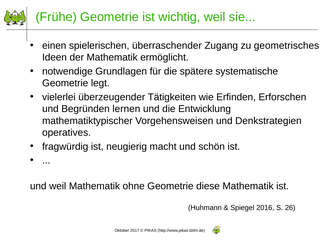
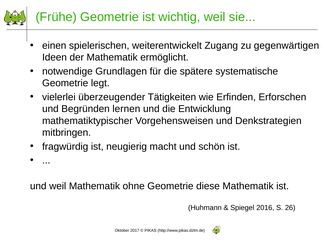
überraschender: überraschender -> weiterentwickelt (167, 46)
geometrisches: geometrisches -> gegenwärtigen (286, 46)
operatives: operatives -> mitbringen (67, 133)
